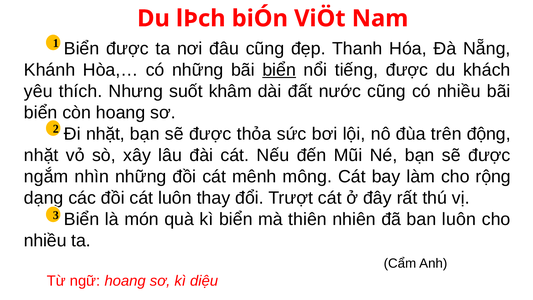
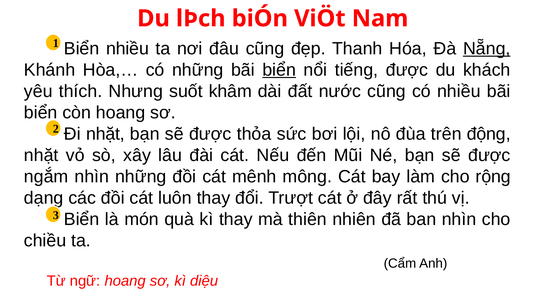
Biển được: được -> nhiều (128, 49)
Nẵng underline: none -> present (487, 49)
kì biển: biển -> thay (236, 219)
ban luôn: luôn -> nhìn (459, 219)
nhiều: nhiều -> chiều (45, 240)
